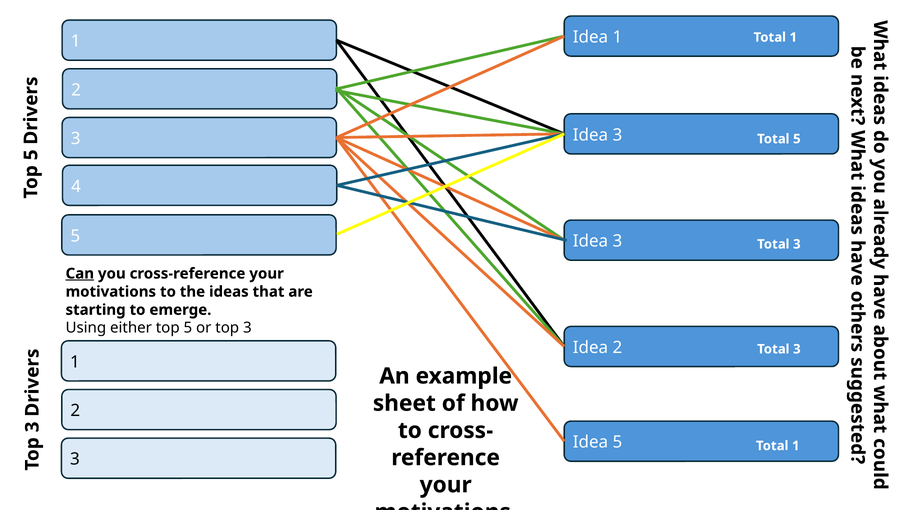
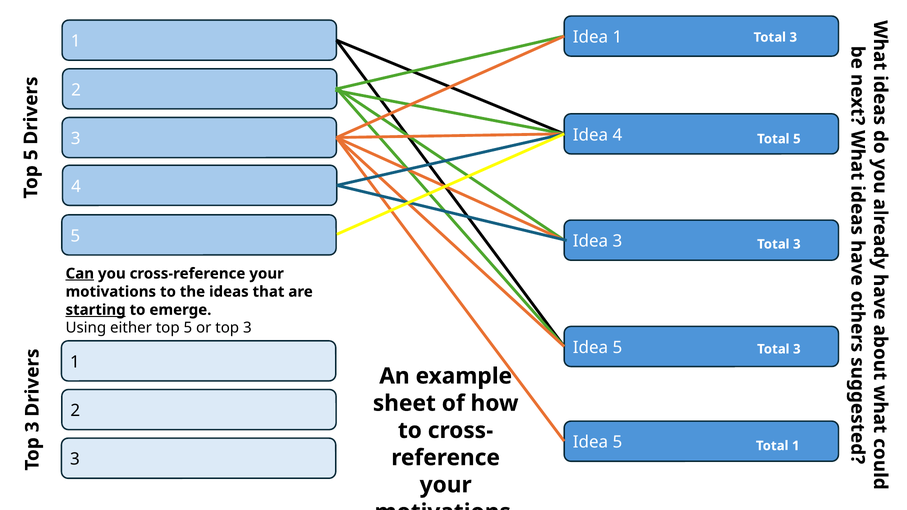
1: 1 -> 3 (793, 37)
3: 3 -> 4 (617, 135)
starting underline: none -> present (96, 310)
2: 2 -> 5 (617, 348)
